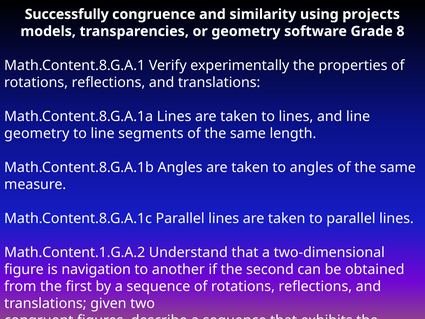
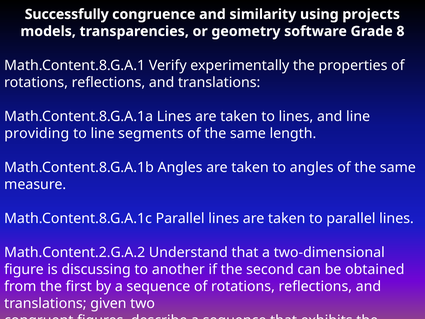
geometry: geometry -> providing (37, 133)
Math.Content.1.G.A.2: Math.Content.1.G.A.2 -> Math.Content.2.G.A.2 (75, 252)
navigation: navigation -> discussing (96, 269)
